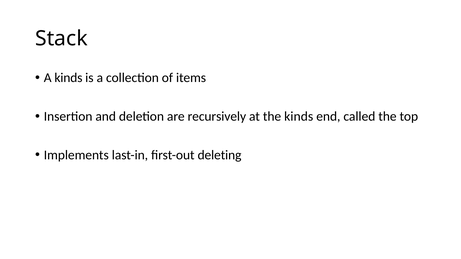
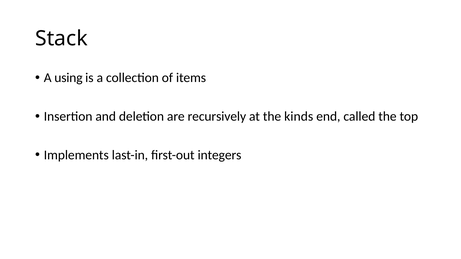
A kinds: kinds -> using (68, 78)
deleting: deleting -> integers (220, 155)
